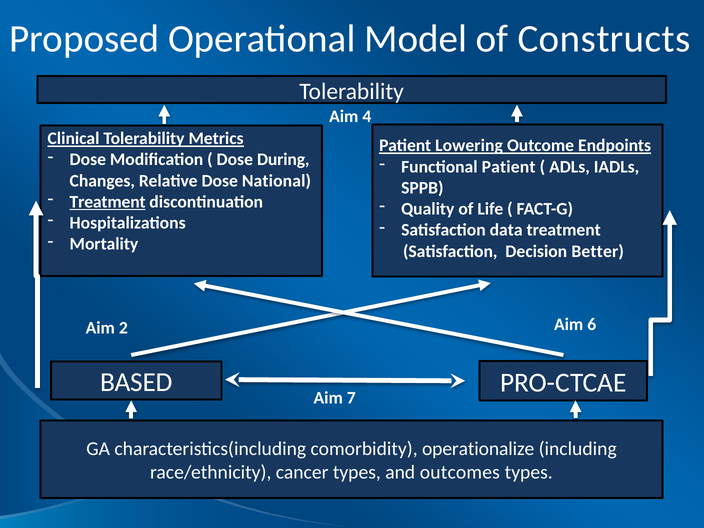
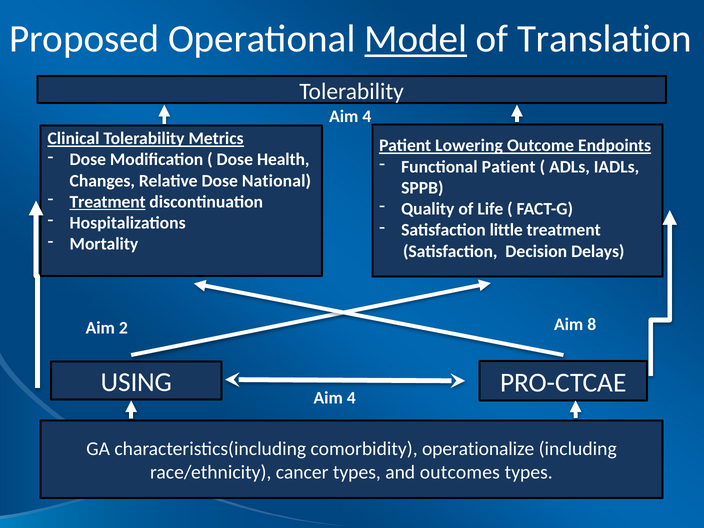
Model underline: none -> present (416, 39)
Constructs: Constructs -> Translation (604, 39)
During: During -> Health (283, 160)
data: data -> little (506, 230)
Better: Better -> Delays (598, 251)
6: 6 -> 8 (592, 324)
BASED: BASED -> USING (136, 382)
7: 7 -> 4 (351, 398)
